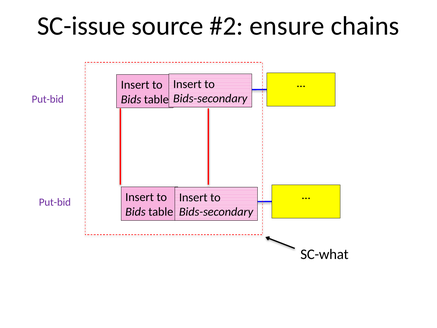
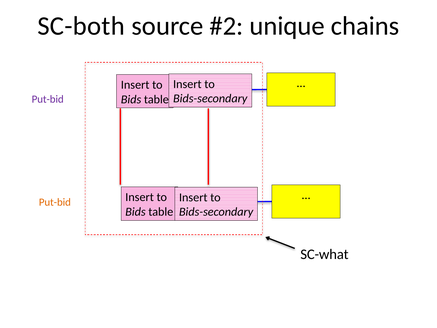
SC-issue: SC-issue -> SC-both (81, 26)
ensure: ensure -> unique (287, 26)
Put-bid colour: purple -> orange (55, 202)
